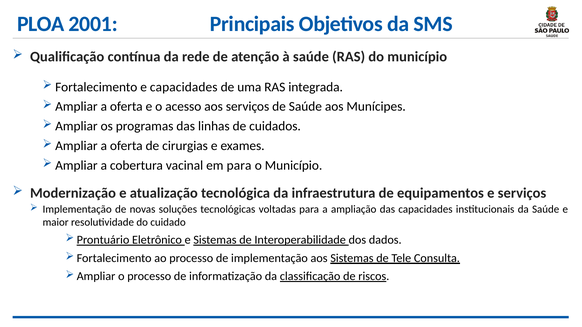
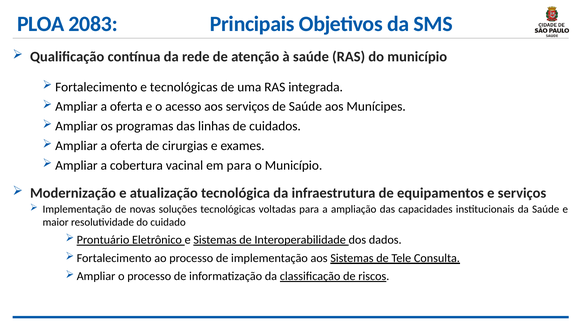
2001: 2001 -> 2083 (93, 24)
e capacidades: capacidades -> tecnológicas (184, 87)
